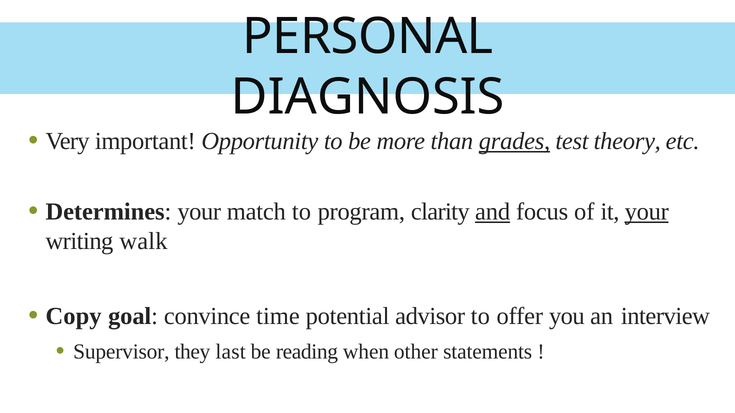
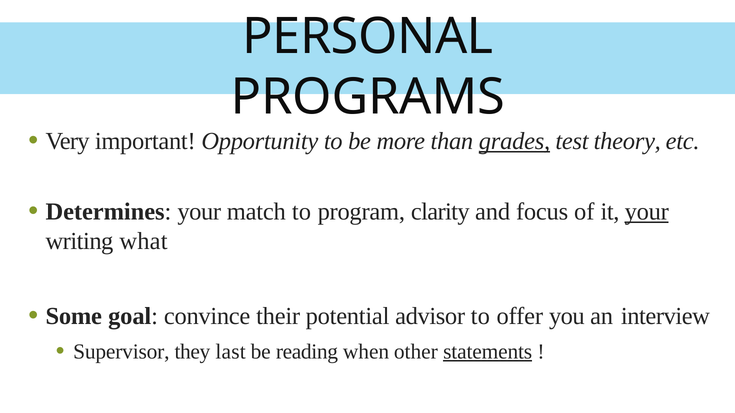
DIAGNOSIS: DIAGNOSIS -> PROGRAMS (368, 97)
and underline: present -> none (493, 212)
walk: walk -> what (144, 241)
Copy: Copy -> Some (74, 317)
time: time -> their (278, 317)
statements underline: none -> present (488, 352)
